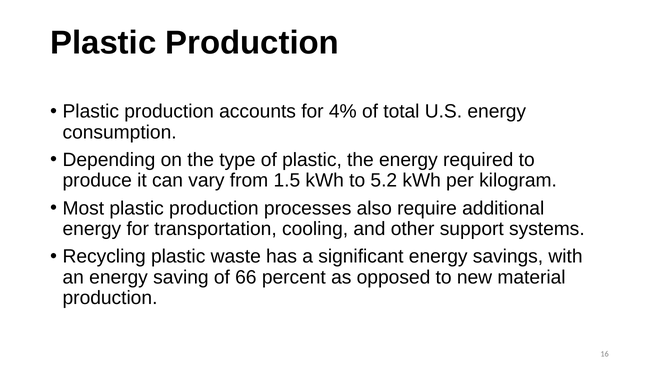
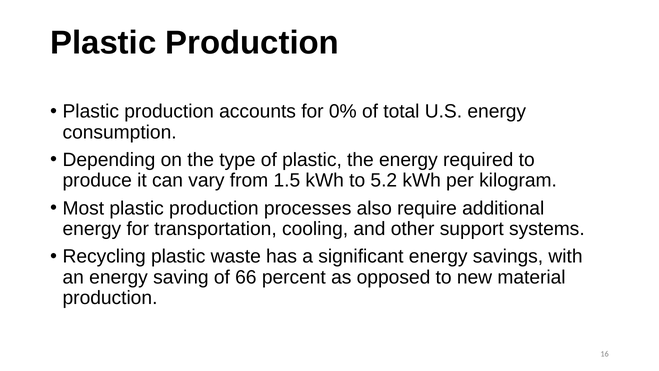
4%: 4% -> 0% (343, 111)
